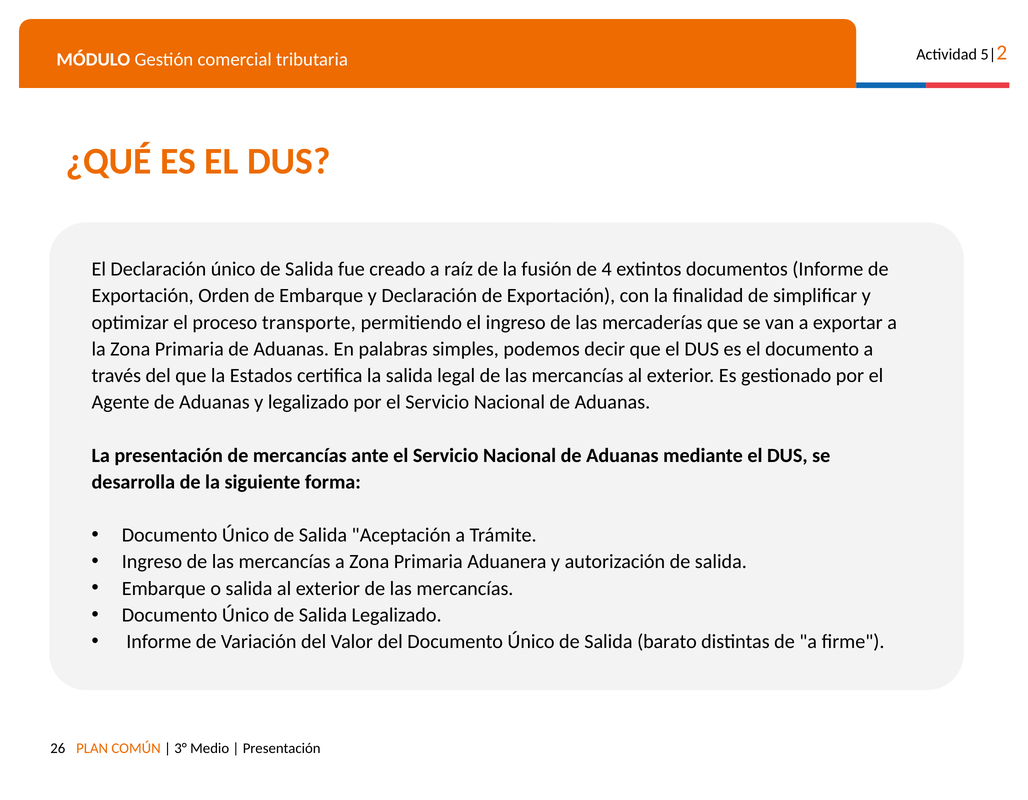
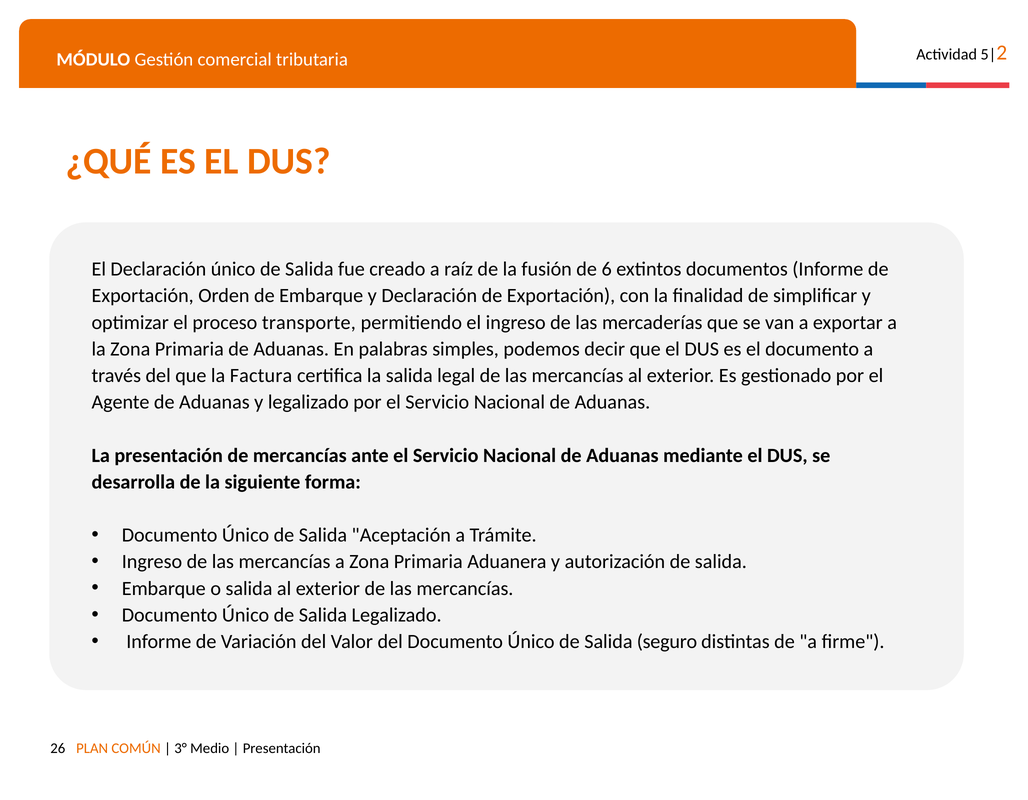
4: 4 -> 6 (607, 269)
Estados: Estados -> Factura (261, 375)
barato: barato -> seguro (667, 641)
